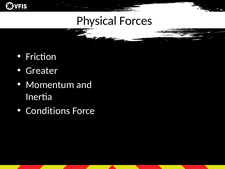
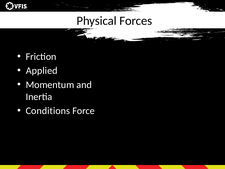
Greater: Greater -> Applied (42, 71)
